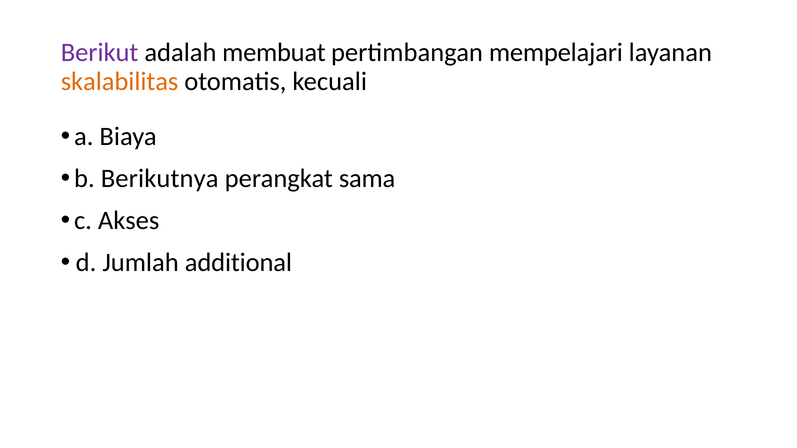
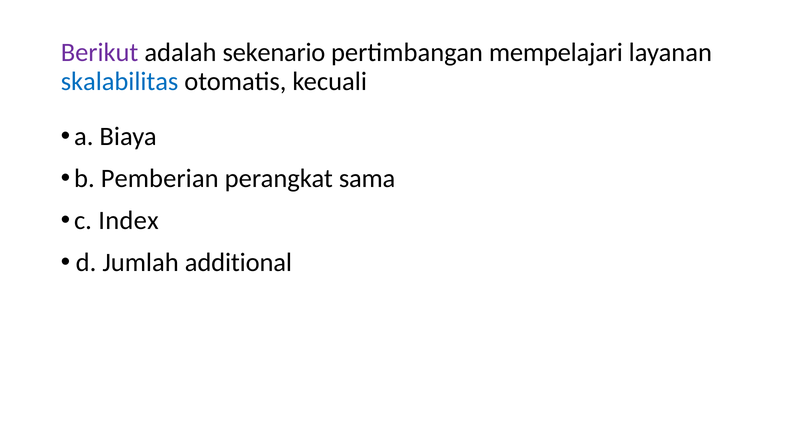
membuat: membuat -> sekenario (274, 53)
skalabilitas colour: orange -> blue (120, 81)
Berikutnya: Berikutnya -> Pemberian (160, 179)
Akses: Akses -> Index (129, 221)
